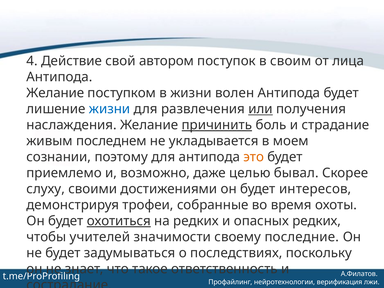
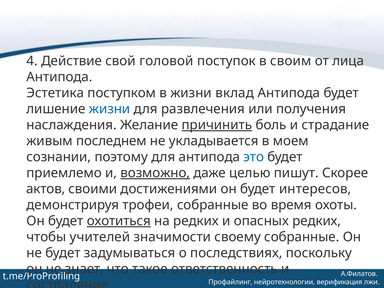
автором: автором -> головой (166, 61)
Желание: Желание -> Эстетика (55, 93)
волен: волен -> вклад (235, 93)
или underline: present -> none (261, 109)
это colour: orange -> blue (254, 157)
возможно underline: none -> present (155, 173)
бывал: бывал -> пишут (296, 173)
слуху: слуху -> актов (46, 189)
своему последние: последние -> собранные (302, 237)
